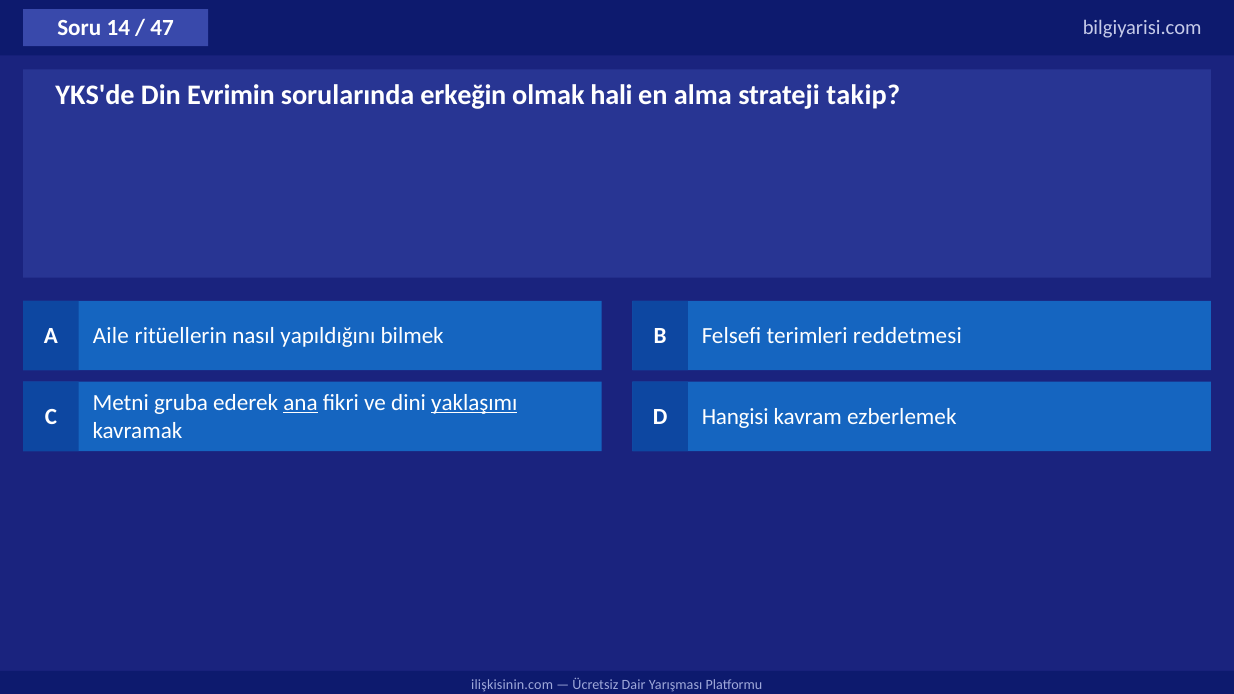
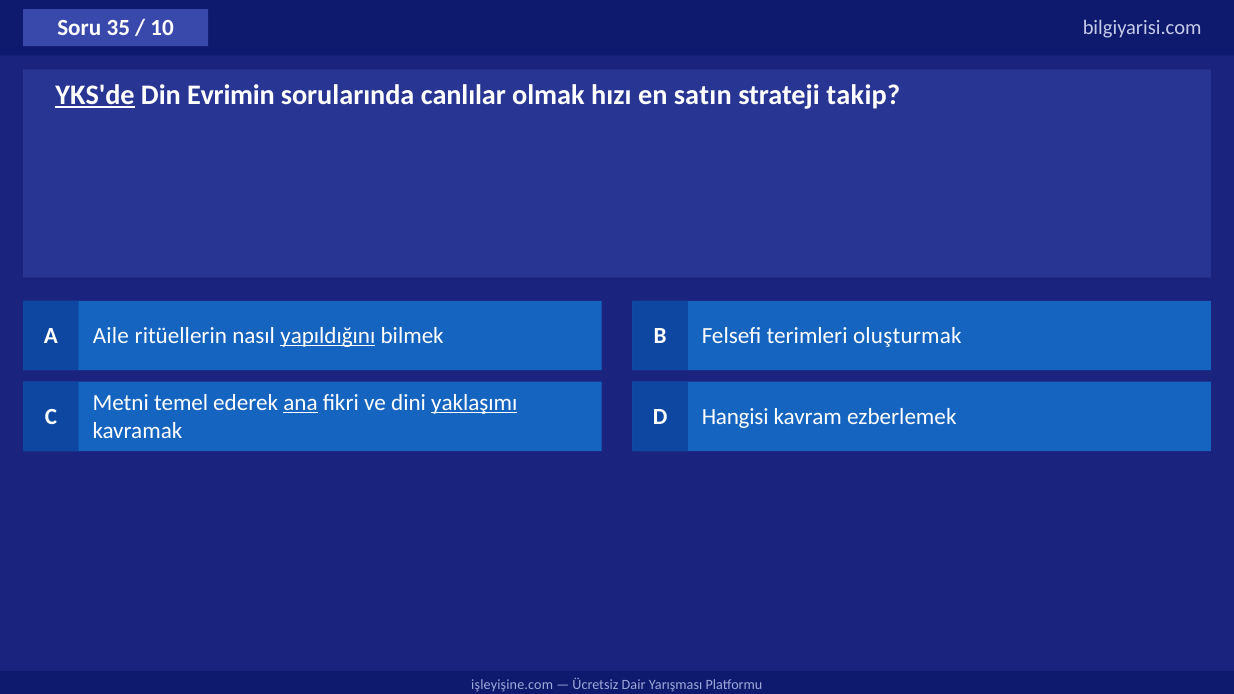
14: 14 -> 35 (118, 28)
47: 47 -> 10 (162, 28)
YKS'de underline: none -> present (95, 95)
erkeğin: erkeğin -> canlılar (463, 95)
hali: hali -> hızı (611, 95)
alma: alma -> satın (703, 95)
yapıldığını underline: none -> present (328, 336)
reddetmesi: reddetmesi -> oluşturmak (907, 336)
gruba: gruba -> temel (181, 403)
ilişkisinin.com: ilişkisinin.com -> işleyişine.com (512, 684)
